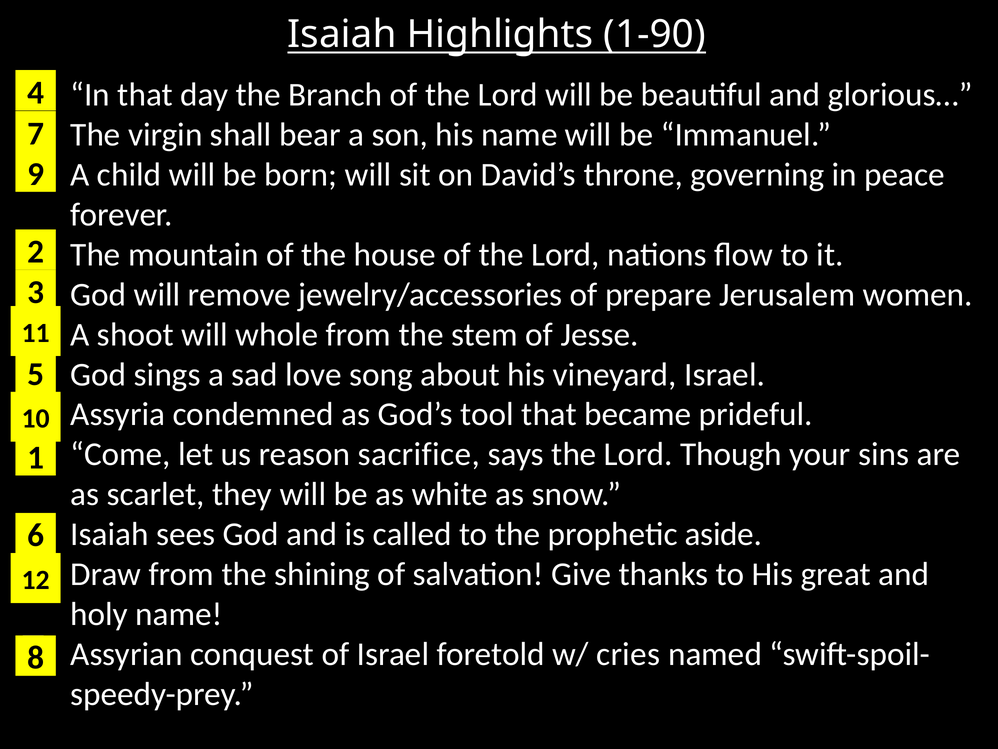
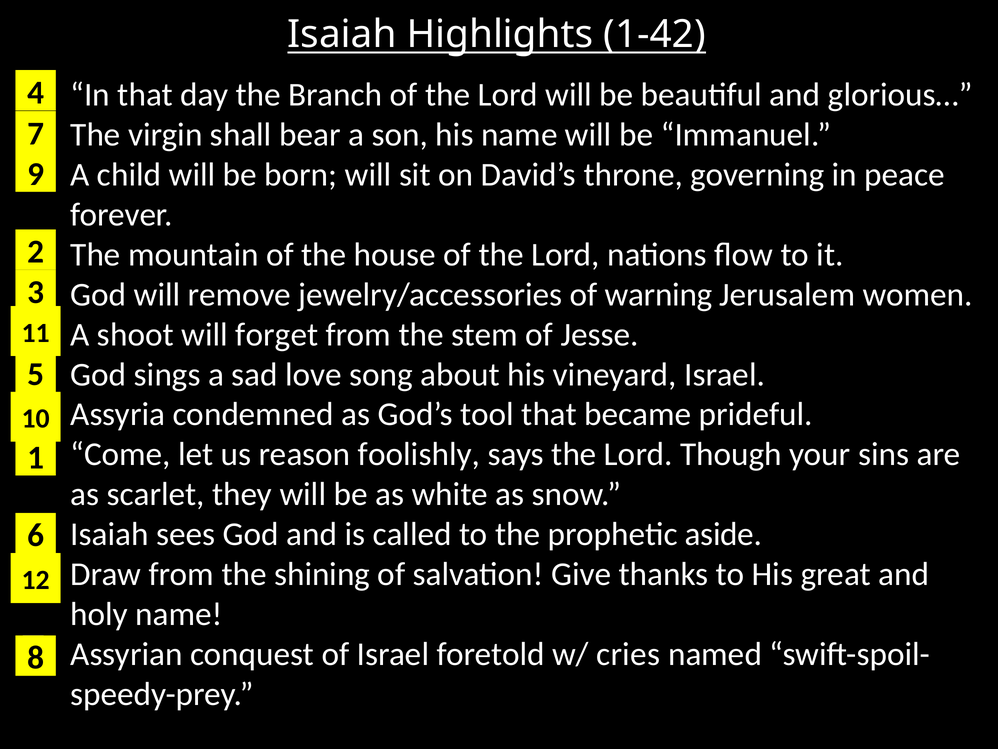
1-90: 1-90 -> 1-42 (655, 35)
prepare: prepare -> warning (659, 294)
whole: whole -> forget (277, 334)
sacrifice: sacrifice -> foolishly (419, 454)
